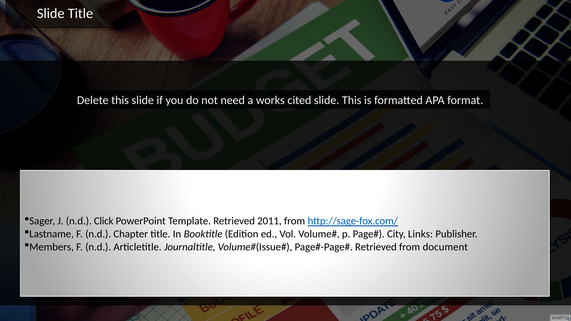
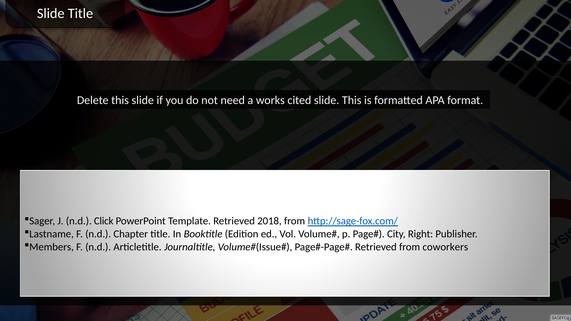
2011: 2011 -> 2018 (269, 221)
Links: Links -> Right (421, 234)
document: document -> coworkers (445, 247)
